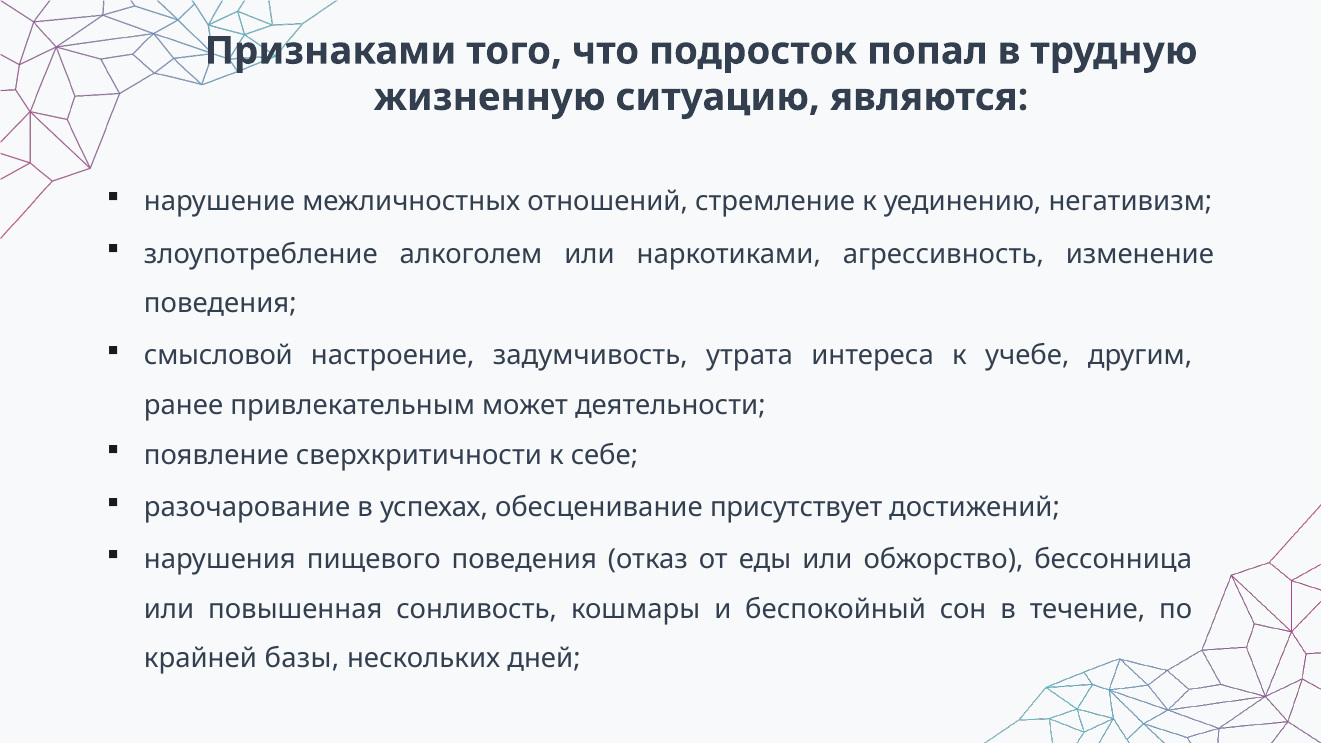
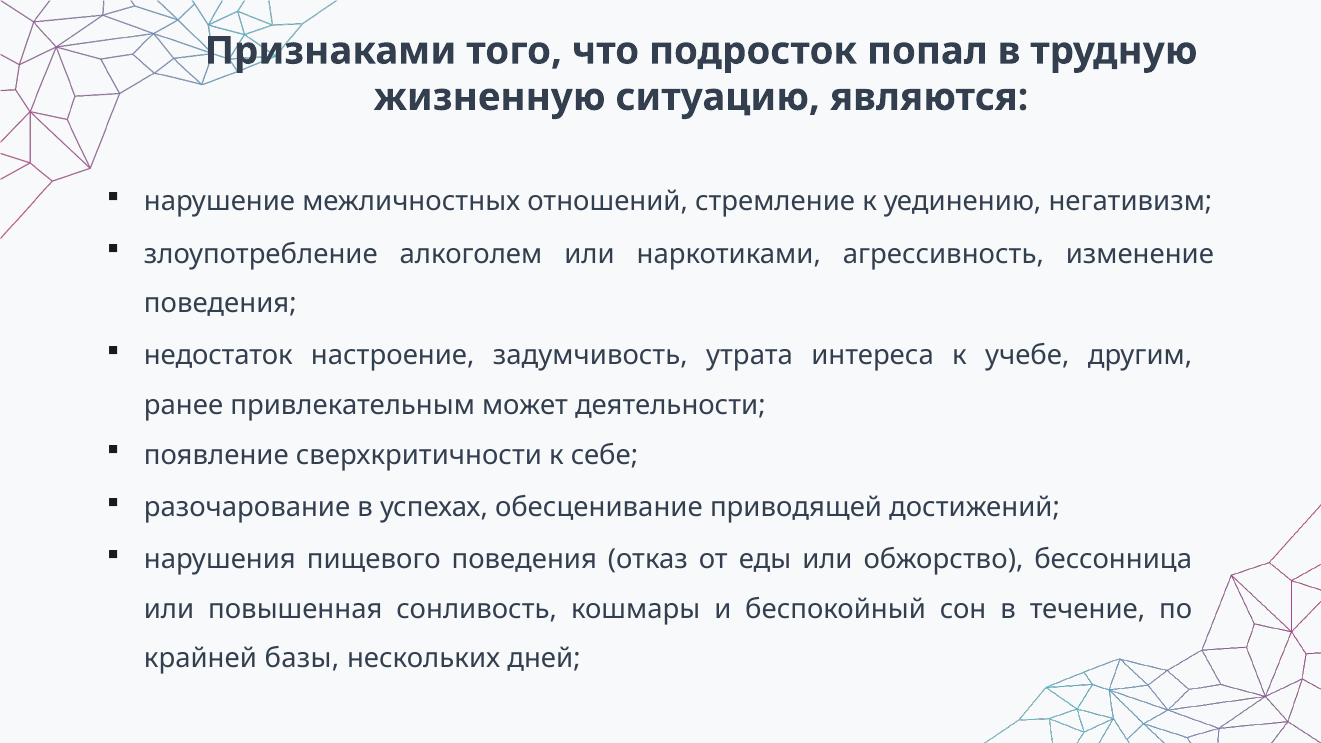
смысловой: смысловой -> недостаток (218, 356)
присутствует: присутствует -> приводящей (796, 508)
